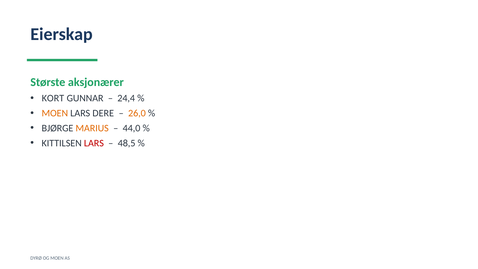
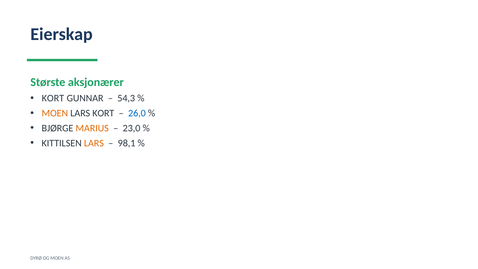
24,4: 24,4 -> 54,3 (126, 98)
LARS DERE: DERE -> KORT (103, 113)
26,0 colour: orange -> blue (137, 113)
44,0: 44,0 -> 23,0 (132, 128)
LARS colour: red -> orange (94, 143)
48,5: 48,5 -> 98,1 (127, 143)
